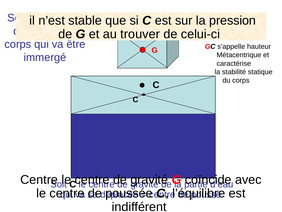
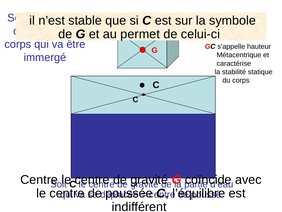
pression: pression -> symbole (233, 21)
trouver: trouver -> permet (140, 34)
